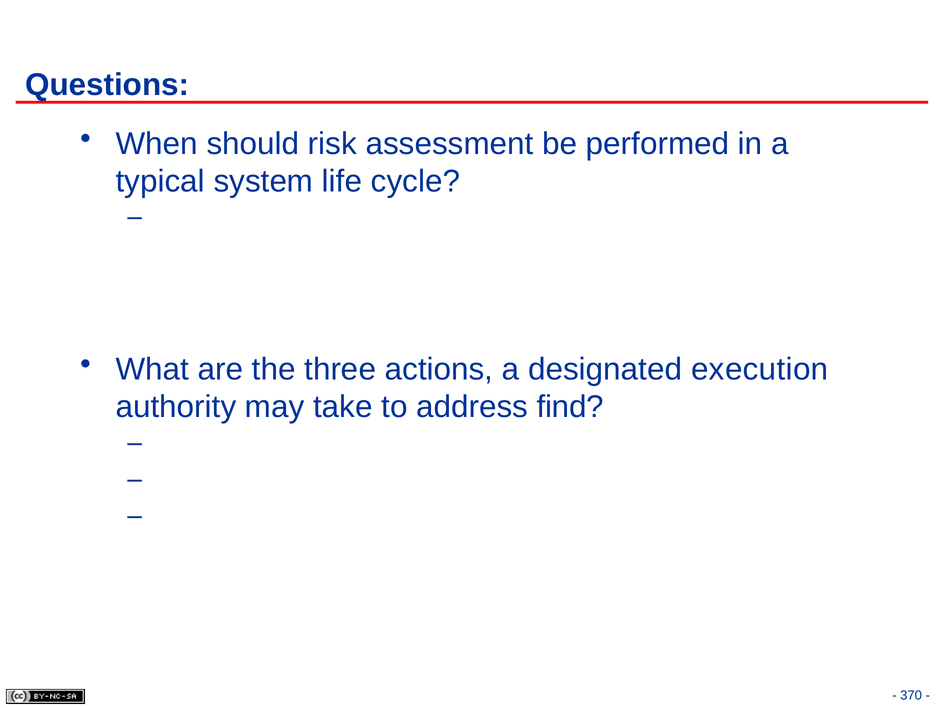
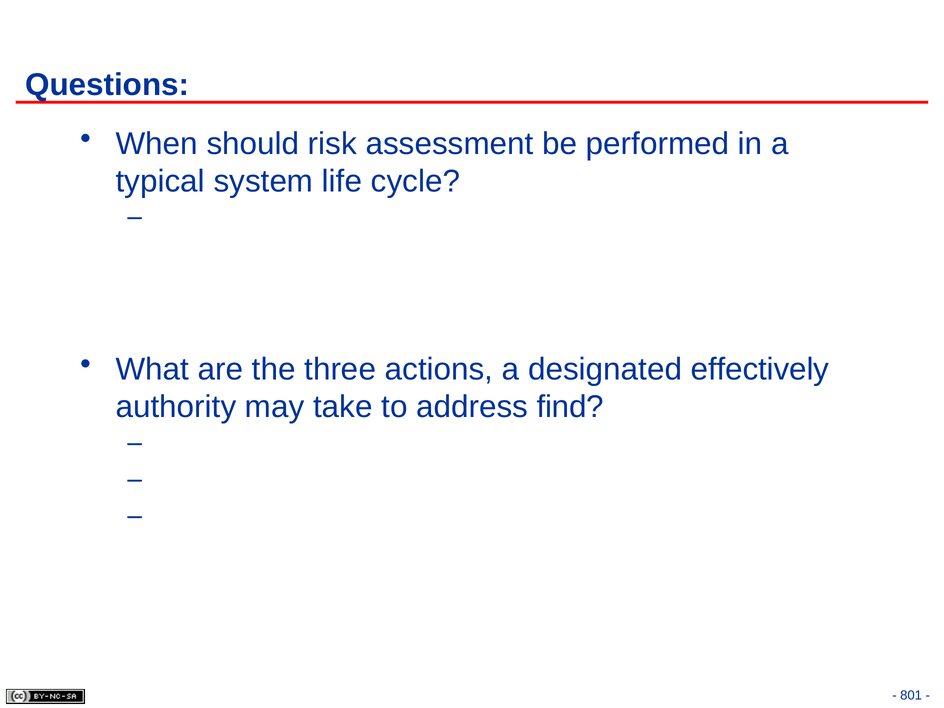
execution: execution -> effectively (760, 369)
370: 370 -> 801 (911, 695)
